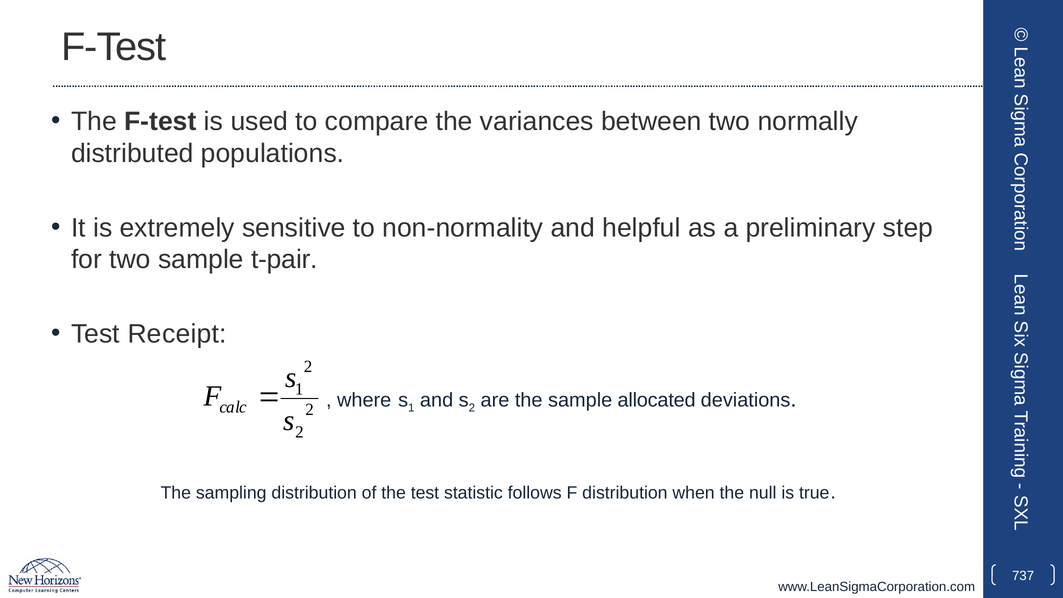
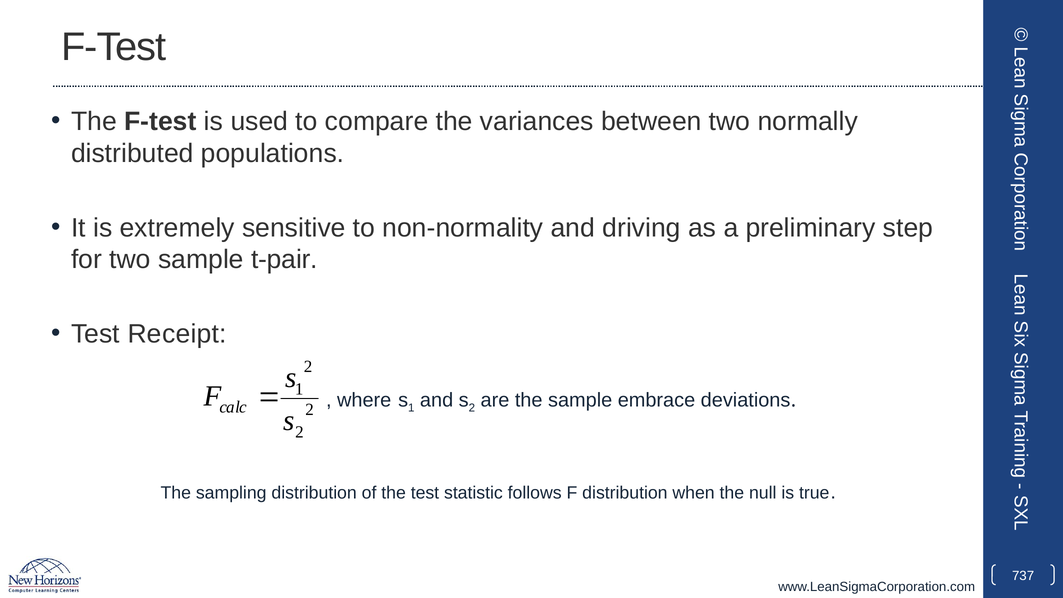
helpful: helpful -> driving (642, 228)
allocated: allocated -> embrace (656, 400)
